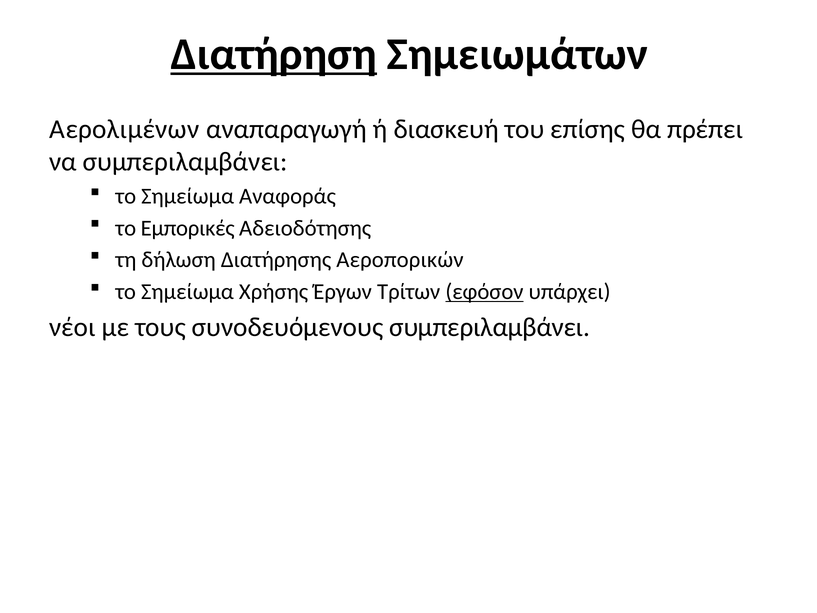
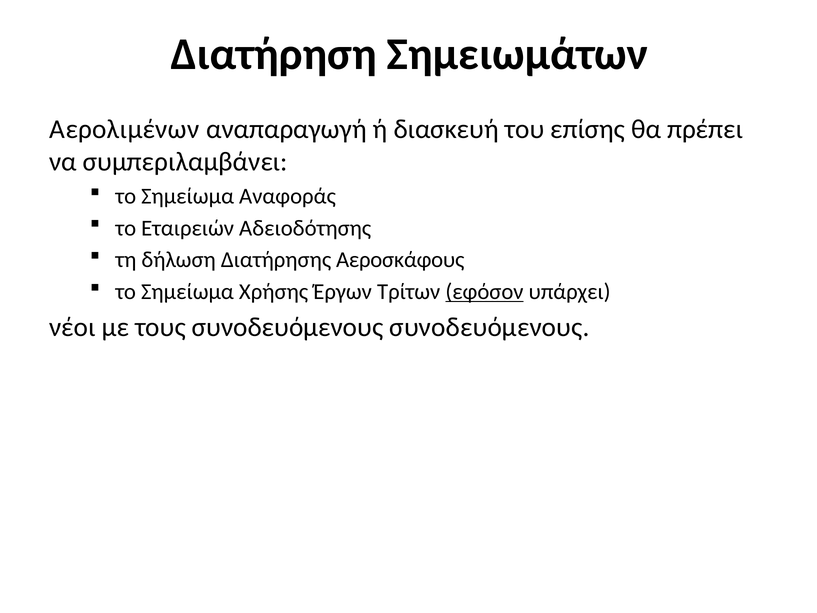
Διατήρηση underline: present -> none (274, 54)
Εμπορικές: Εμπορικές -> Εταιρειών (188, 228)
Αεροπορικών: Αεροπορικών -> Αεροσκάφους (400, 260)
συνοδευόμενους συμπεριλαμβάνει: συμπεριλαμβάνει -> συνοδευόμενους (489, 327)
